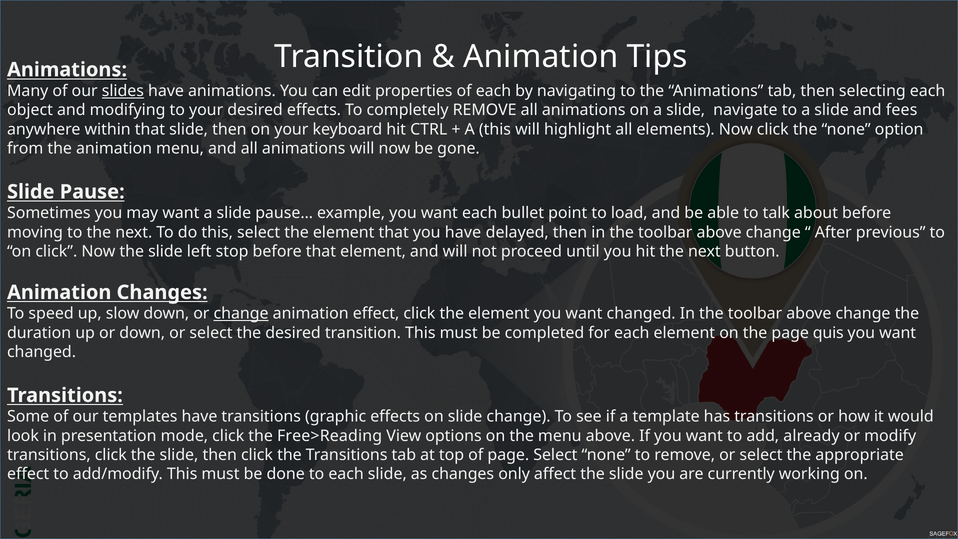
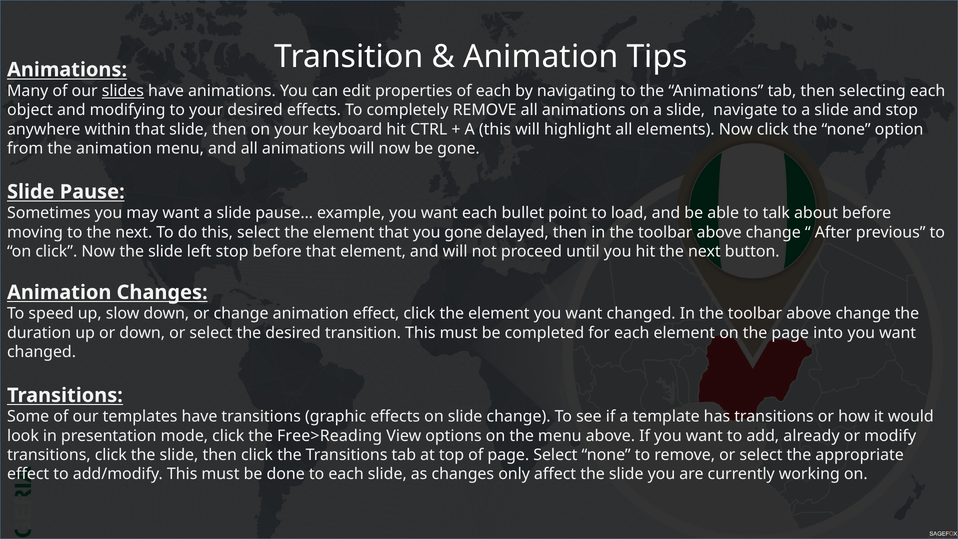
and fees: fees -> stop (902, 110)
you have: have -> gone (463, 232)
change underline: present -> none (241, 314)
quis: quis -> into (828, 333)
